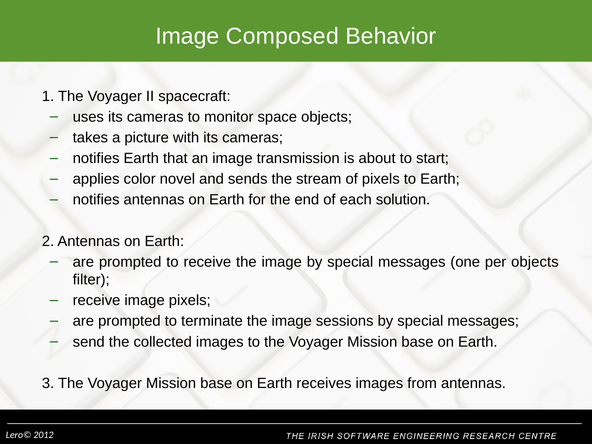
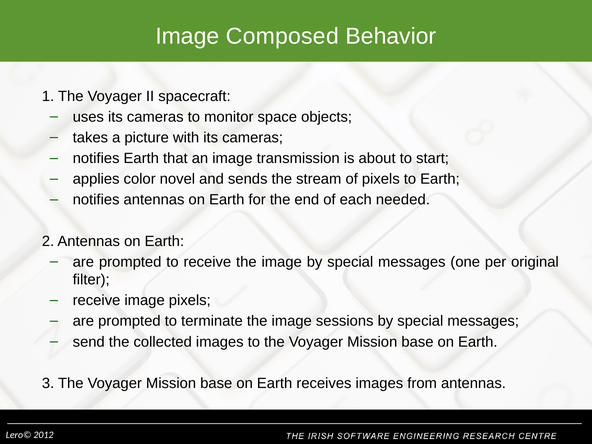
solution: solution -> needed (403, 200)
per objects: objects -> original (535, 262)
